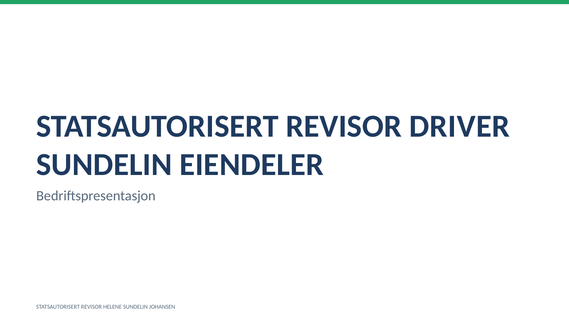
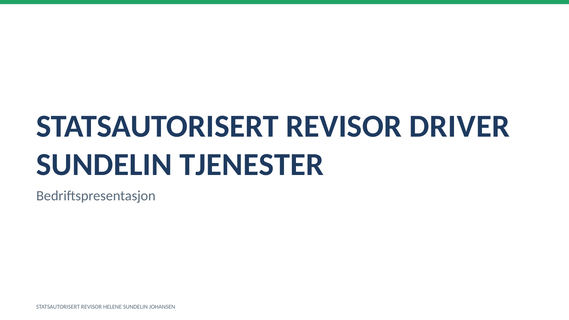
EIENDELER: EIENDELER -> TJENESTER (252, 165)
